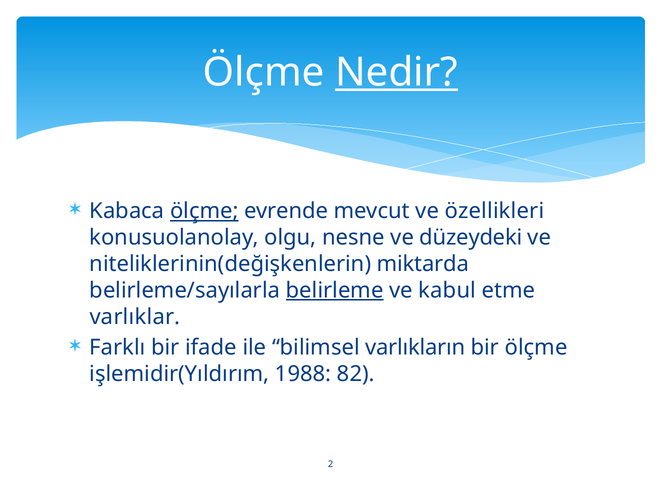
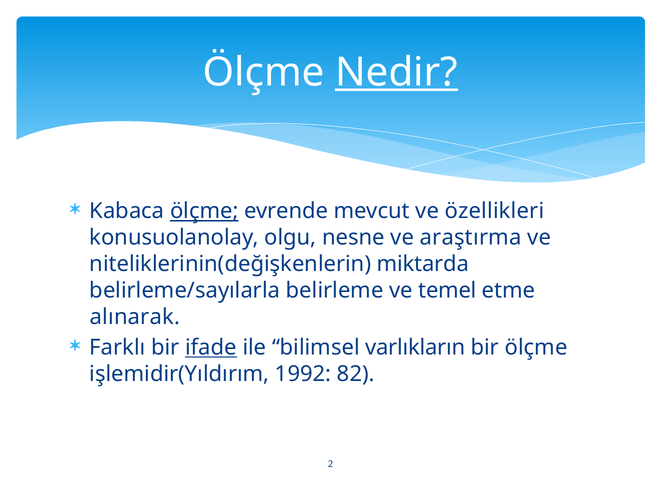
düzeydeki: düzeydeki -> araştırma (471, 238)
belirleme underline: present -> none (335, 291)
kabul: kabul -> temel (447, 291)
varlıklar: varlıklar -> alınarak (135, 317)
ifade underline: none -> present (211, 348)
1988: 1988 -> 1992 (303, 375)
